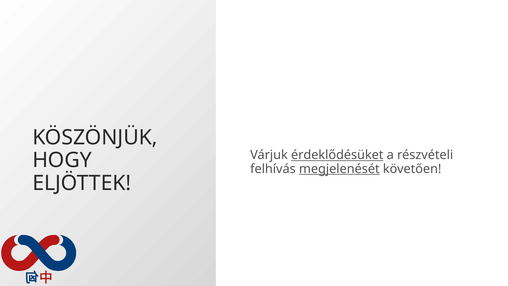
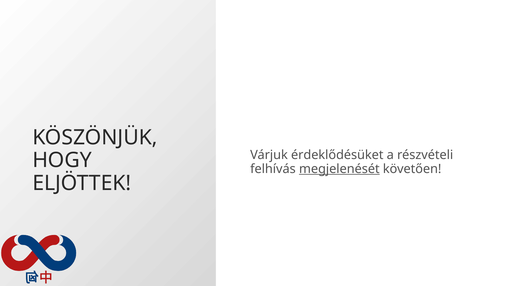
érdeklődésüket underline: present -> none (337, 155)
